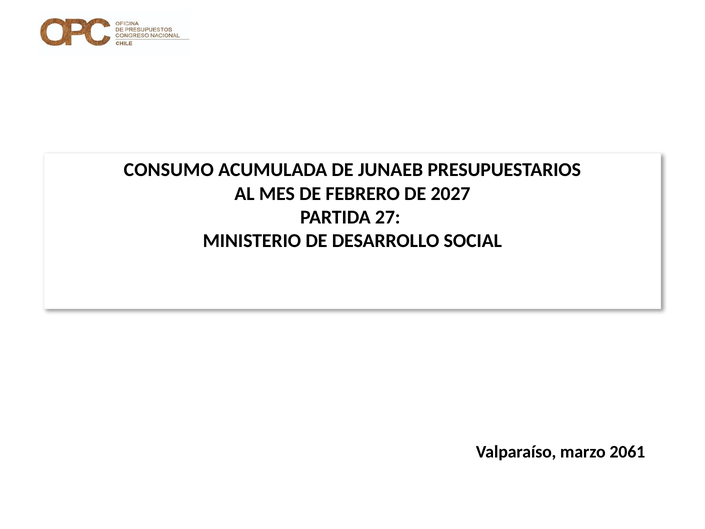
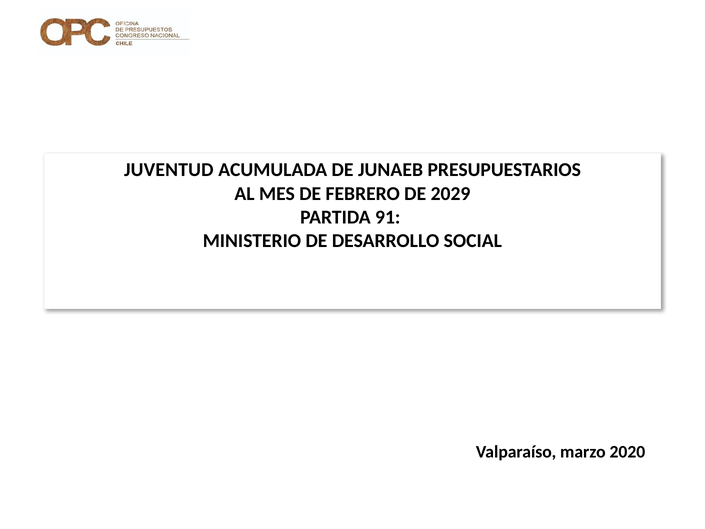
CONSUMO: CONSUMO -> JUVENTUD (169, 170)
2027: 2027 -> 2029 (451, 193)
27: 27 -> 91 (388, 217)
2061: 2061 -> 2020 (627, 452)
